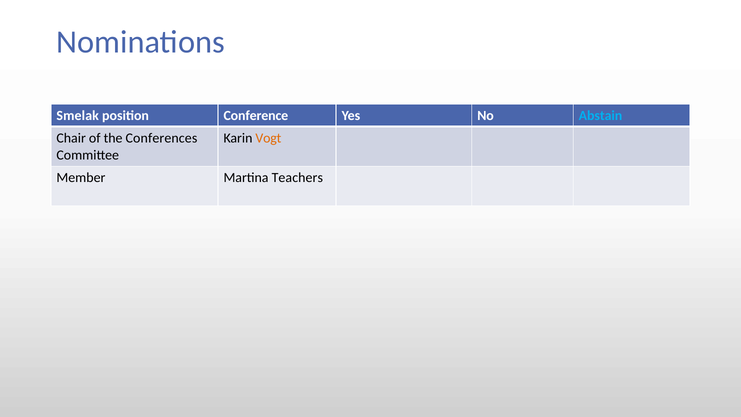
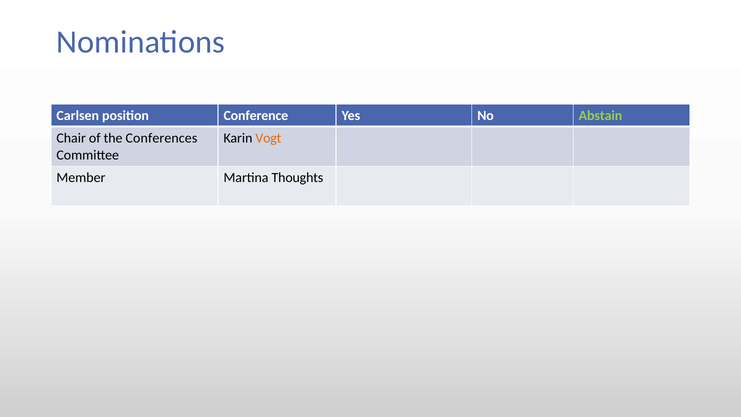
Smelak: Smelak -> Carlsen (78, 115)
Abstain colour: light blue -> light green (600, 115)
Teachers: Teachers -> Thoughts (297, 177)
